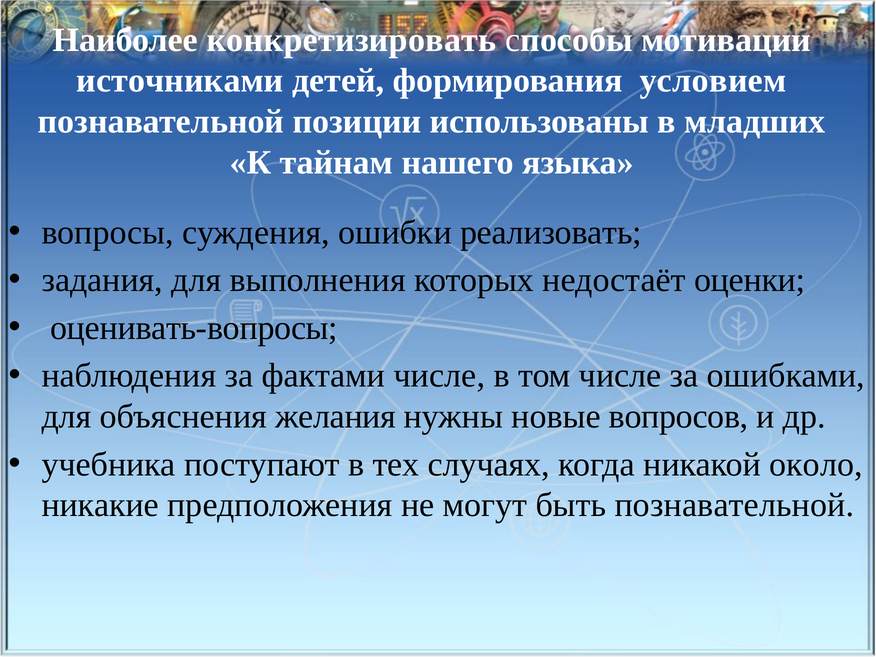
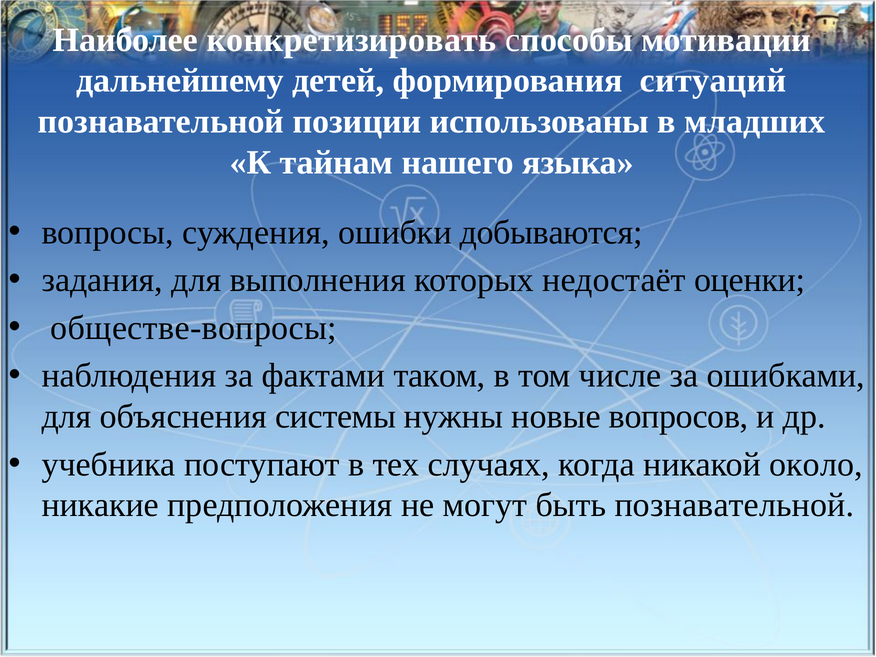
источниками: источниками -> дальнейшему (180, 81)
условием: условием -> ситуаций (713, 81)
реализовать: реализовать -> добываются (551, 233)
оценивать-вопросы: оценивать-вопросы -> обществе-вопросы (194, 328)
фактами числе: числе -> таком (440, 376)
желания: желания -> системы (336, 417)
